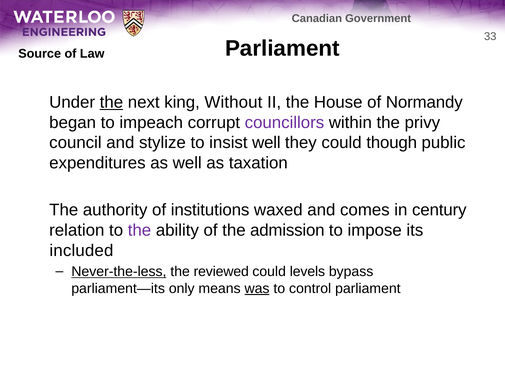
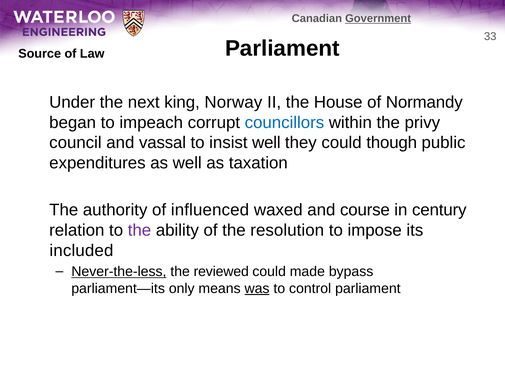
Government underline: none -> present (378, 18)
the underline: present -> none (111, 102)
Without: Without -> Norway (233, 102)
councillors colour: purple -> blue (284, 122)
stylize: stylize -> vassal (163, 143)
institutions: institutions -> influenced (210, 210)
comes: comes -> course (365, 210)
admission: admission -> resolution (287, 230)
levels: levels -> made (307, 271)
